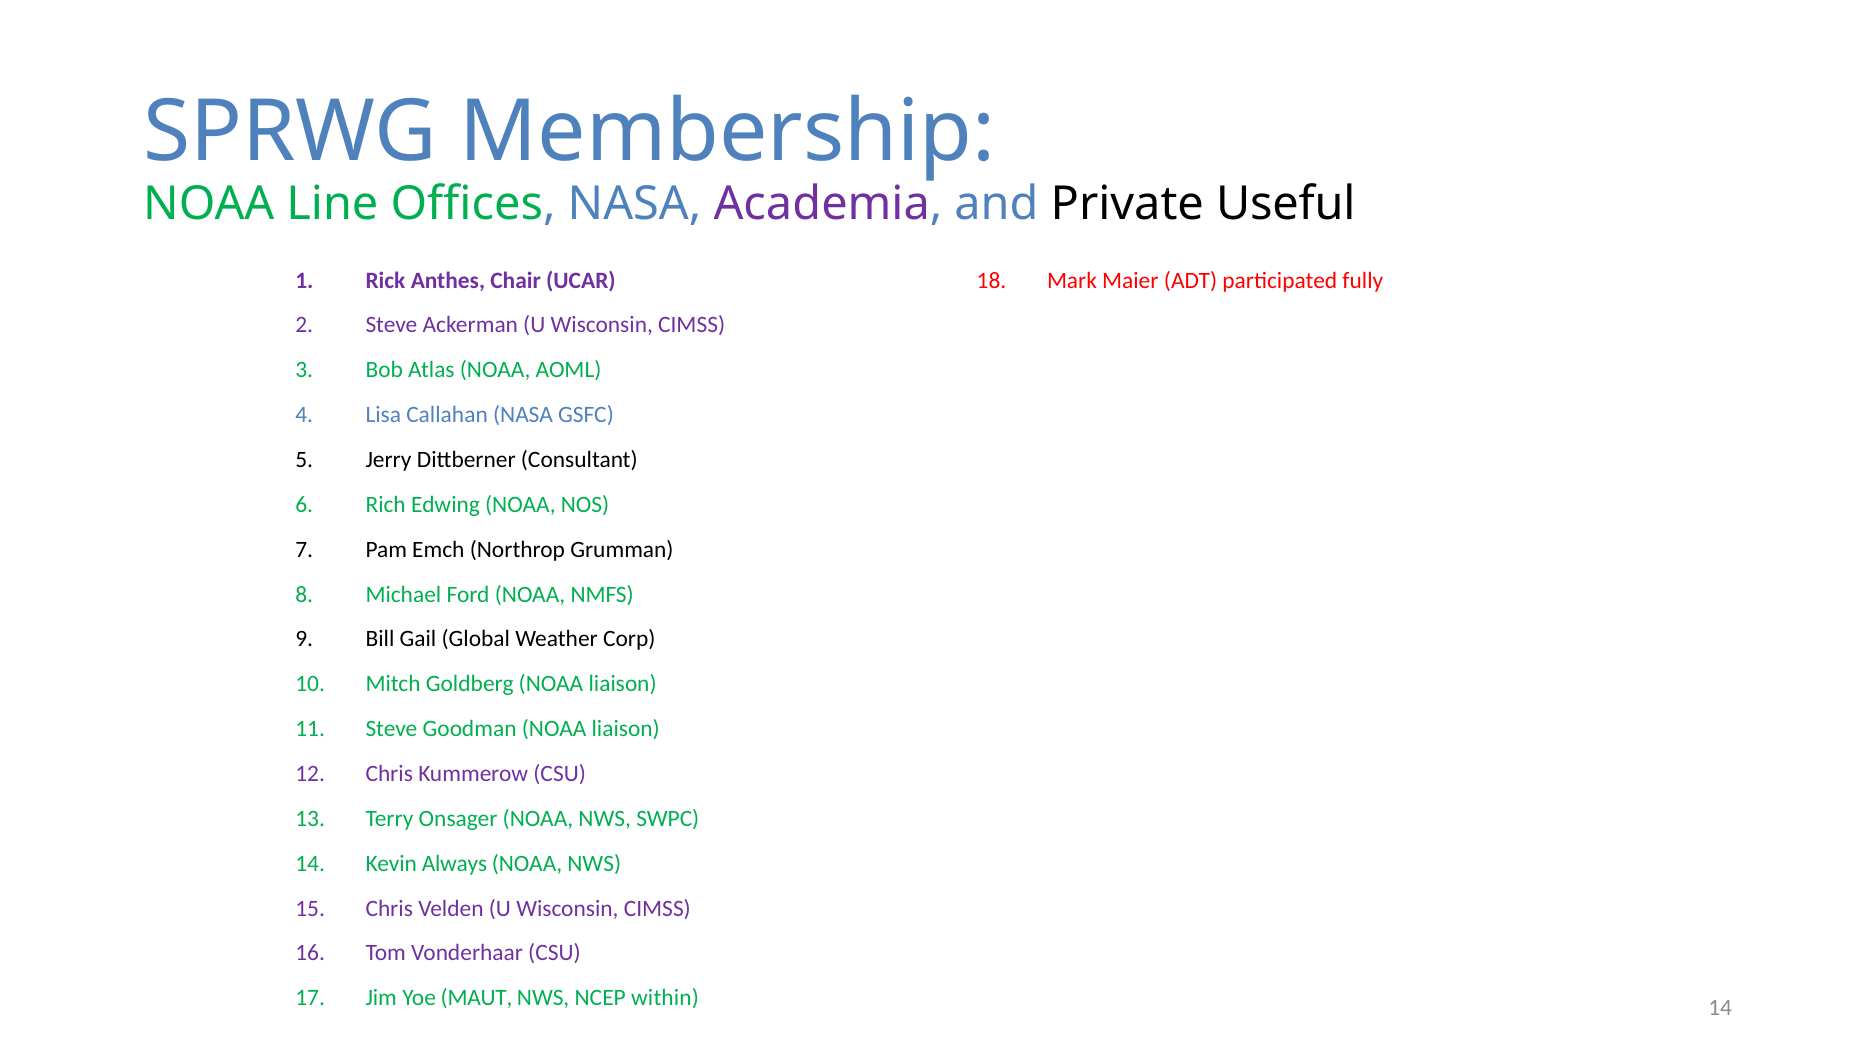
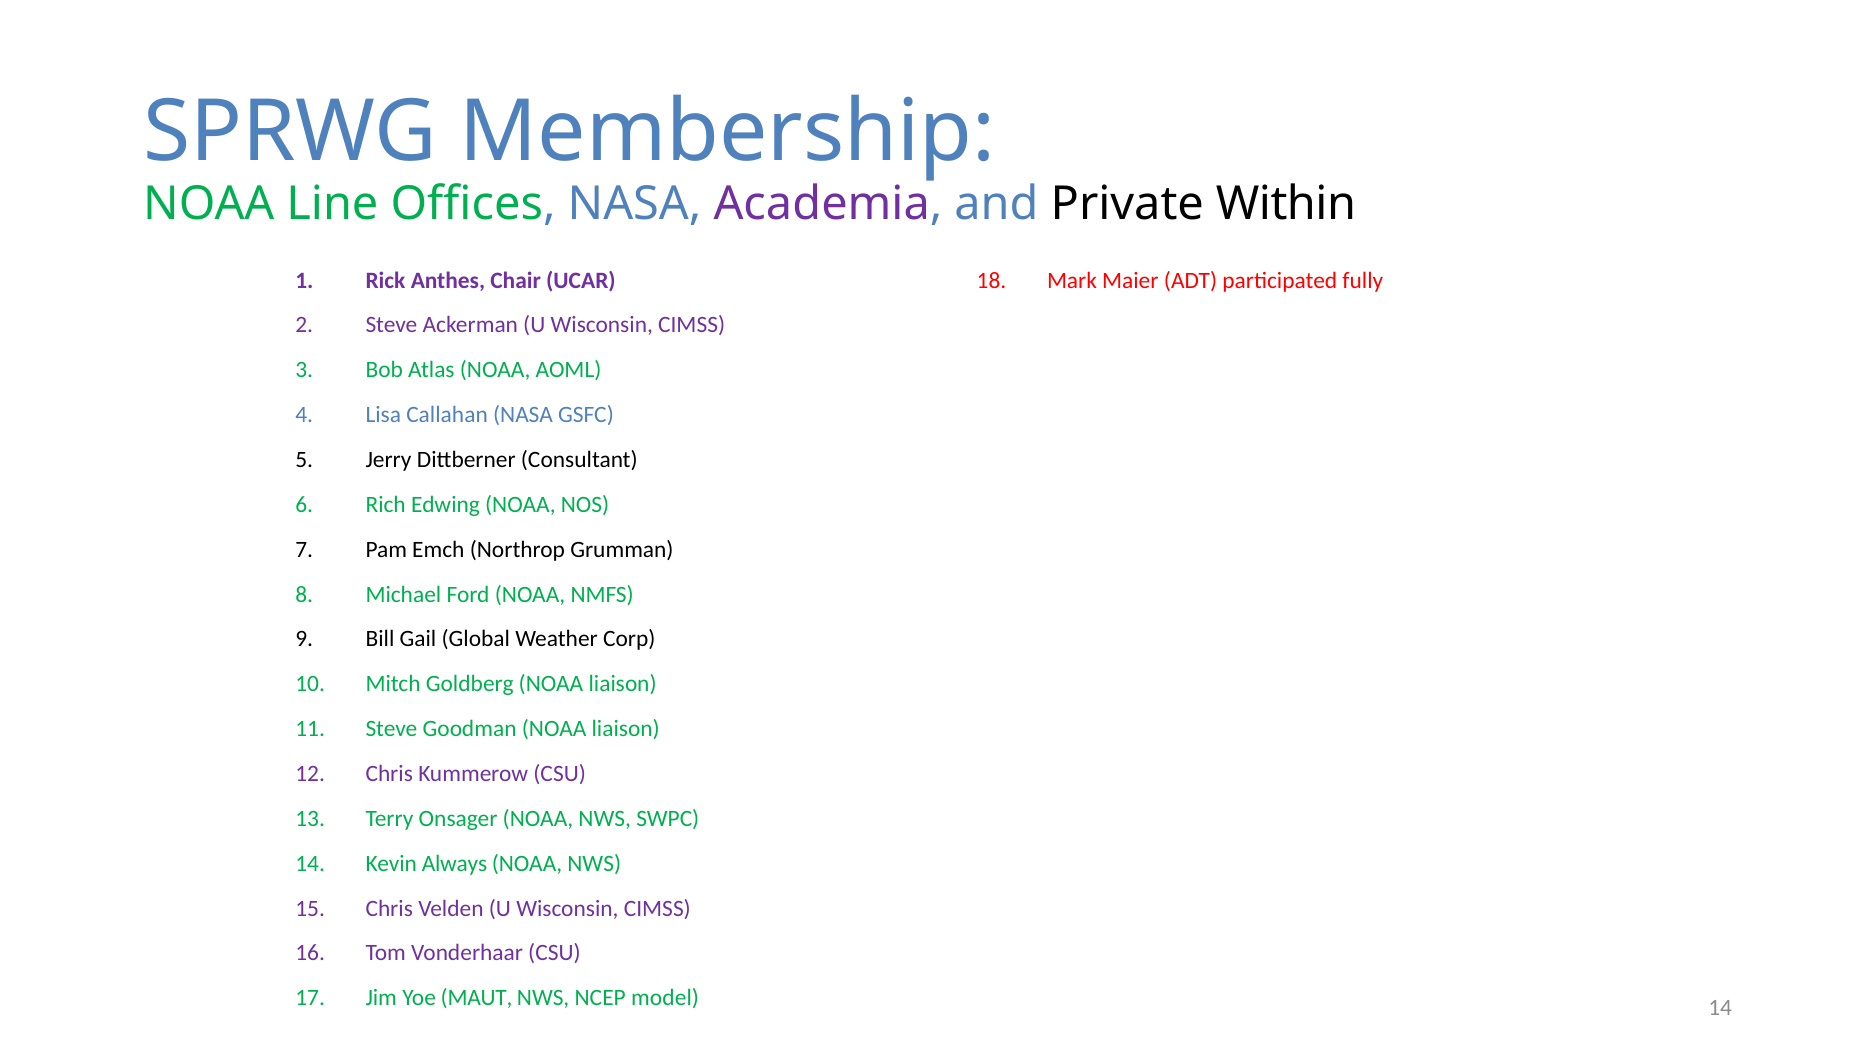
Useful: Useful -> Within (1286, 204)
within: within -> model (665, 998)
